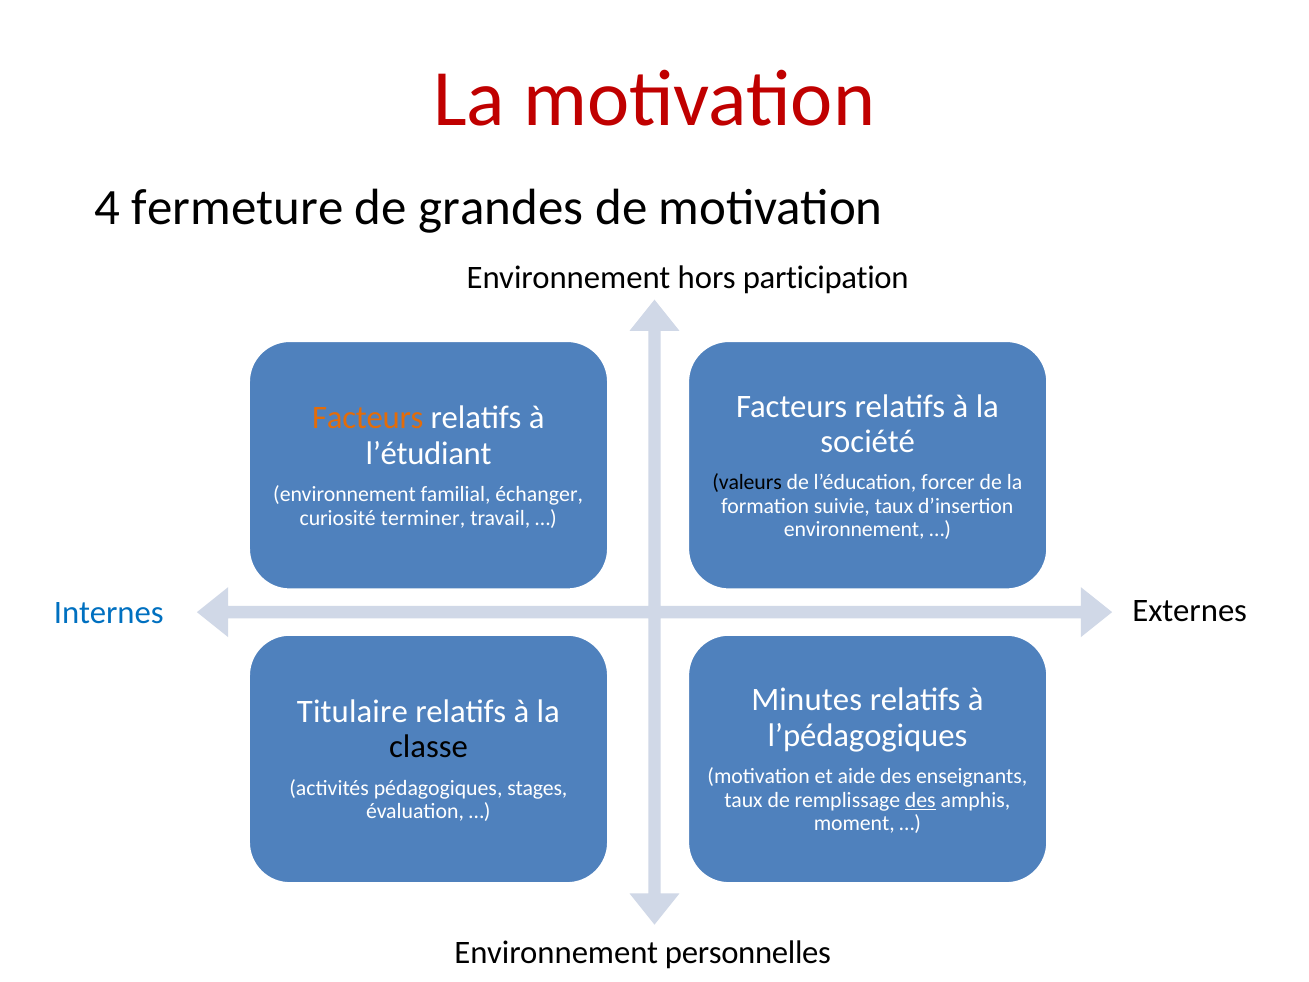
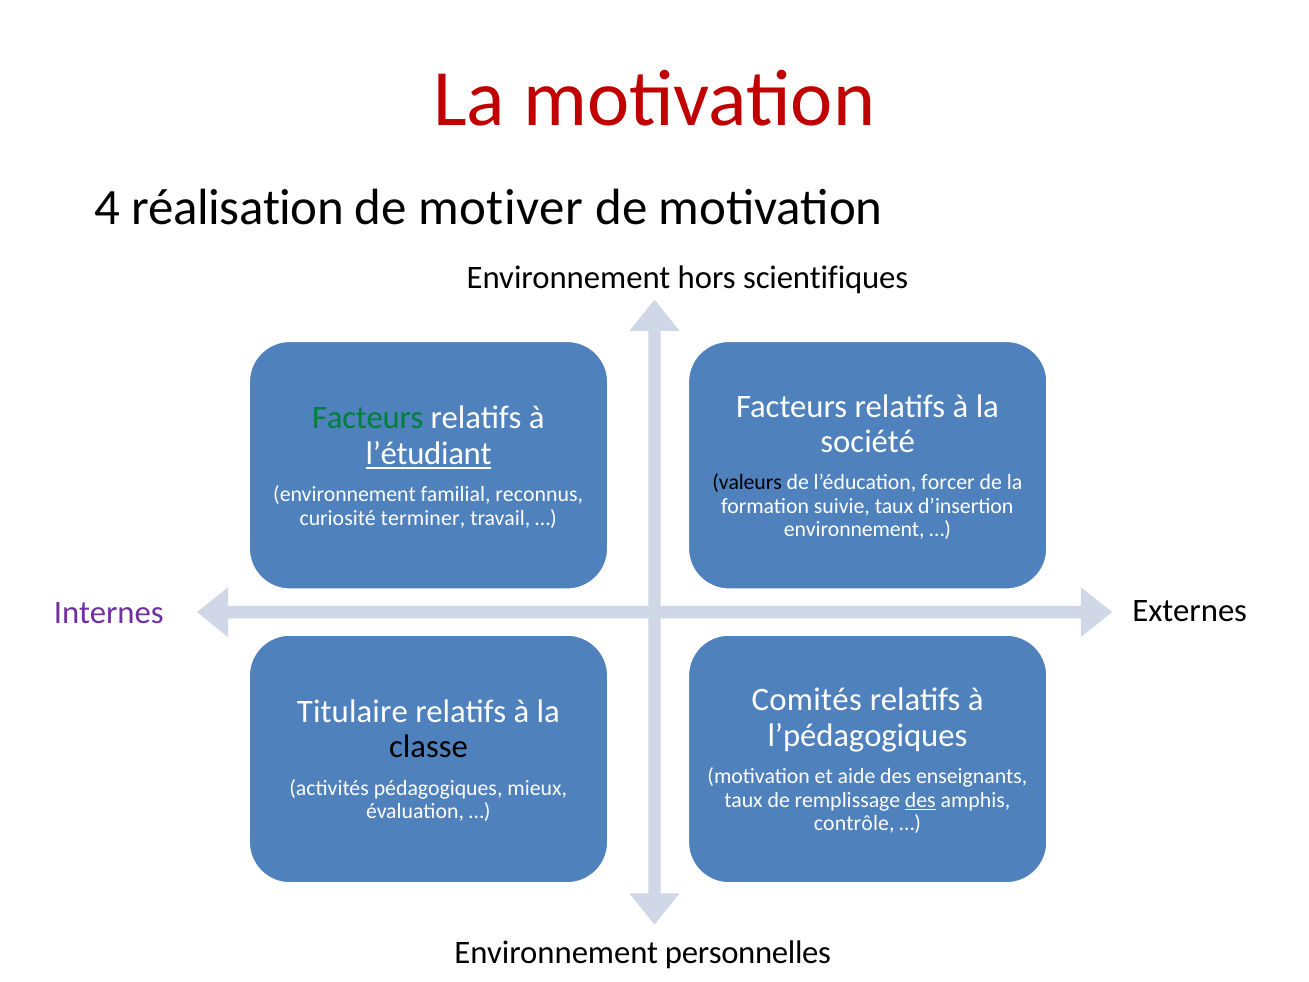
fermeture: fermeture -> réalisation (238, 208)
grandes: grandes -> motiver (501, 208)
participation: participation -> scientifiques (826, 278)
Facteurs colour: orange -> green (368, 418)
l’étudiant underline: none -> present (429, 453)
échanger: échanger -> reconnus (539, 494)
Internes colour: blue -> purple (109, 613)
Minutes: Minutes -> Comités (807, 700)
stages: stages -> mieux (537, 788)
moment: moment -> contrôle (854, 823)
